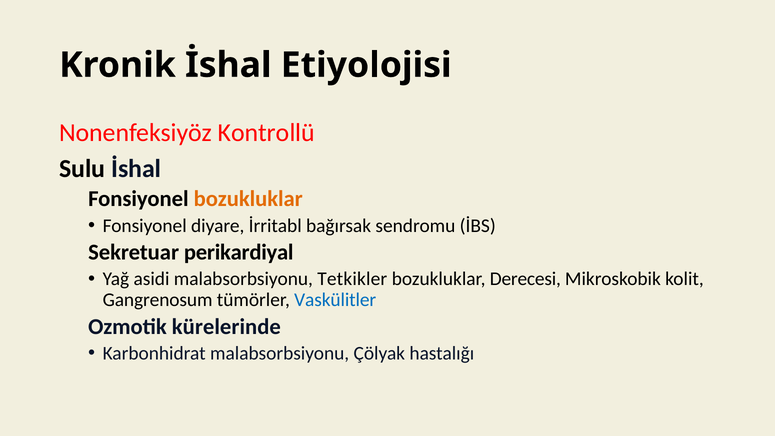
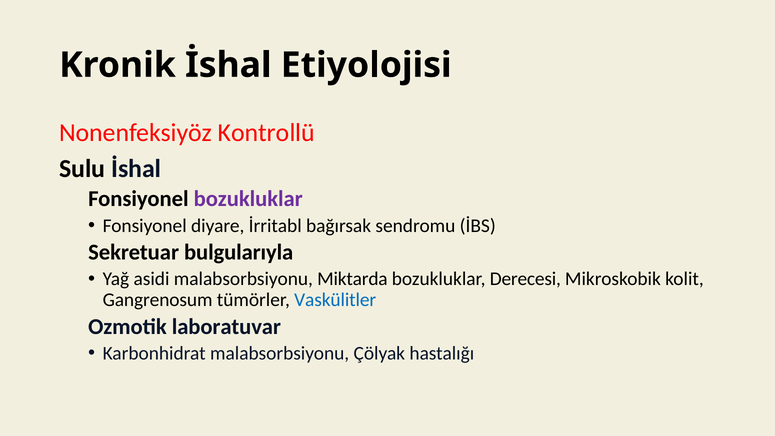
bozukluklar colour: orange -> purple (248, 199)
perikardiyal: perikardiyal -> bulgularıyla (239, 252)
Tetkikler: Tetkikler -> Miktarda (352, 279)
kürelerinde: kürelerinde -> laboratuvar (226, 327)
